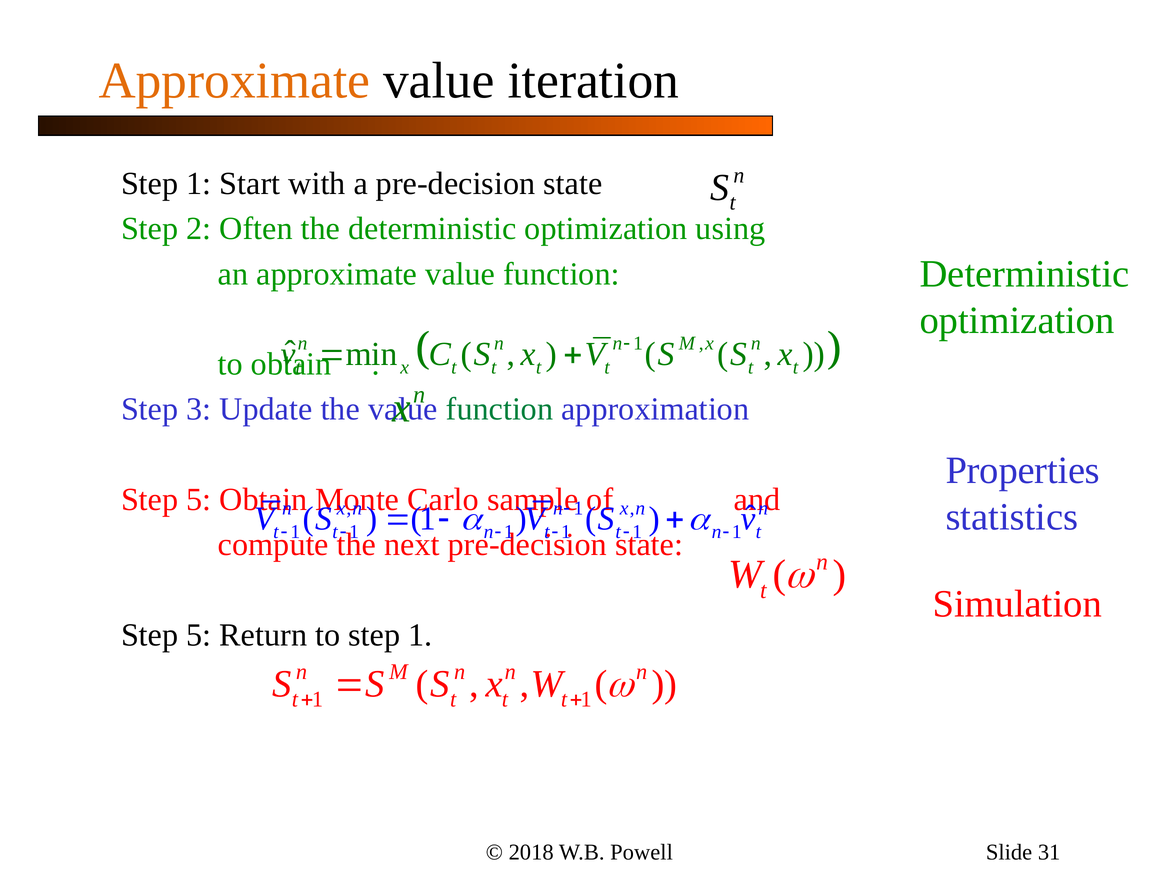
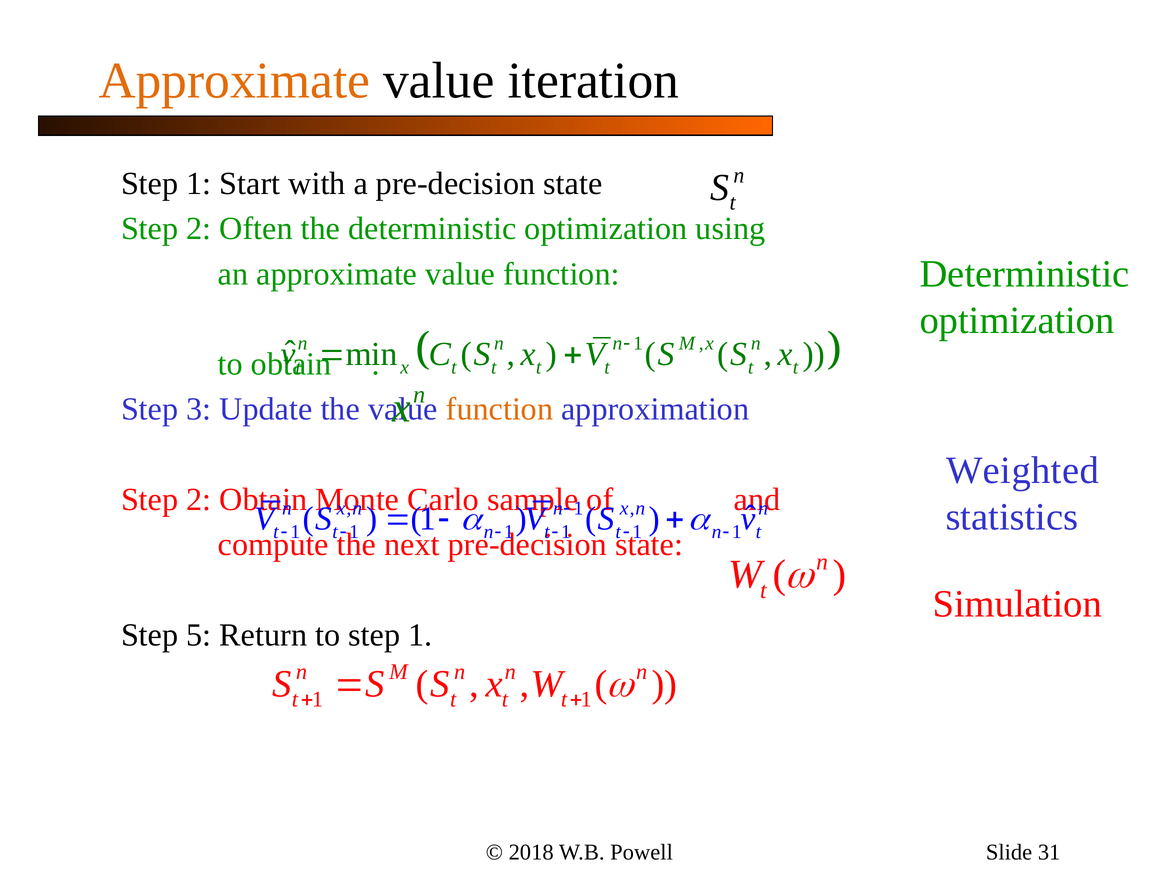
function colour: green -> orange (499, 409)
Properties: Properties -> Weighted (1022, 470)
5: 5 -> 2 (199, 499)
